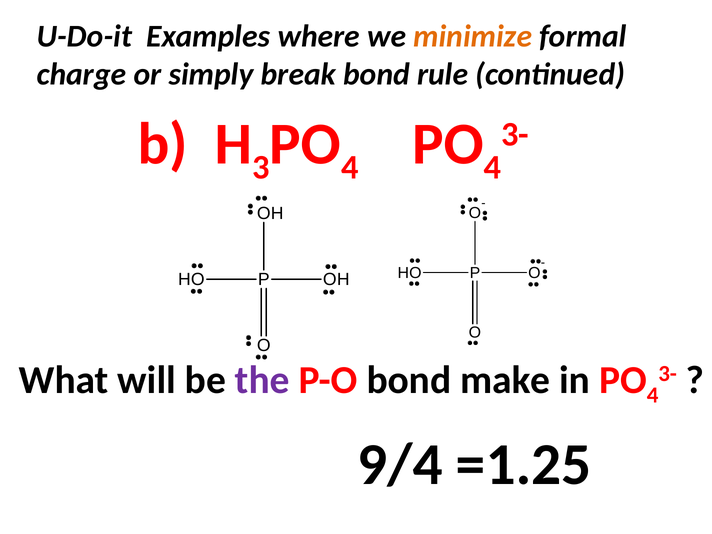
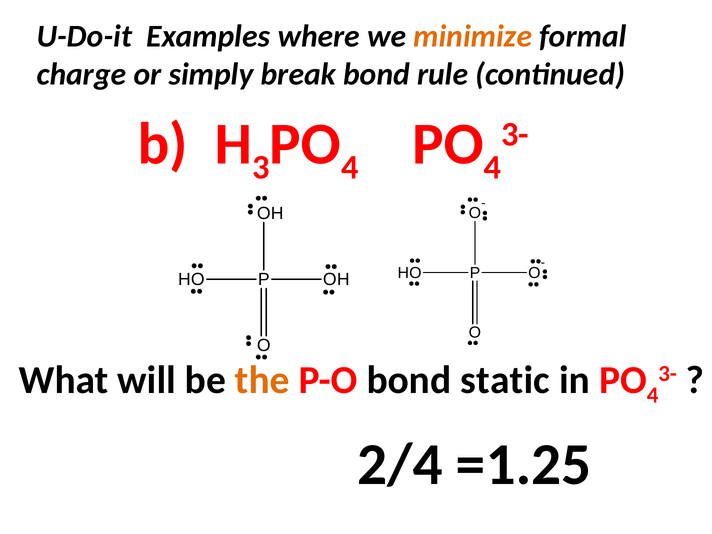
the colour: purple -> orange (262, 380)
make: make -> static (505, 380)
9/4: 9/4 -> 2/4 (400, 464)
